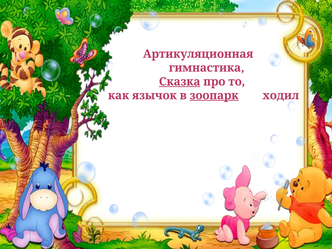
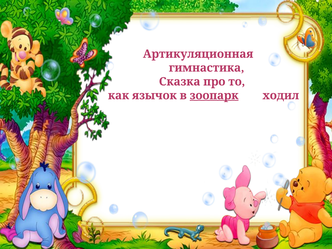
Сказка underline: present -> none (180, 82)
